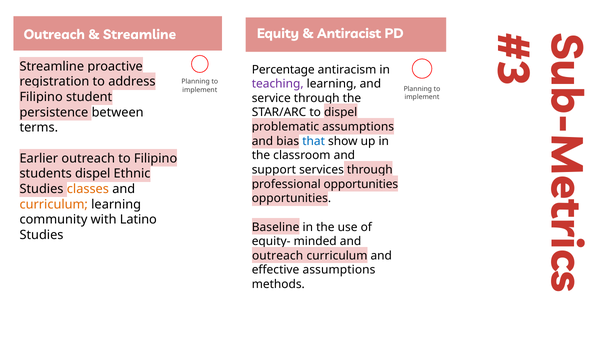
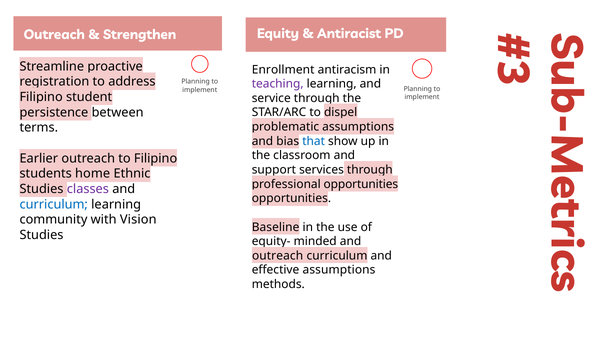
Streamline: Streamline -> Strengthen (140, 35)
Percentage: Percentage -> Enrollment (283, 70)
dispel: dispel -> home (93, 174)
classes colour: orange -> purple (88, 189)
curriculum colour: orange -> blue (54, 204)
Latino: Latino -> Vision (138, 220)
